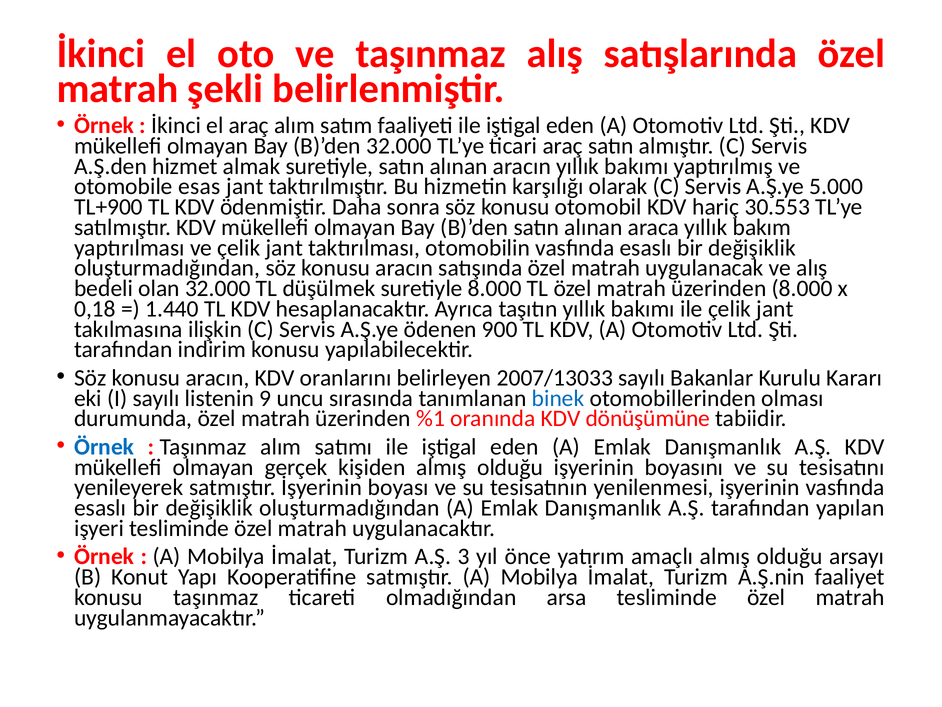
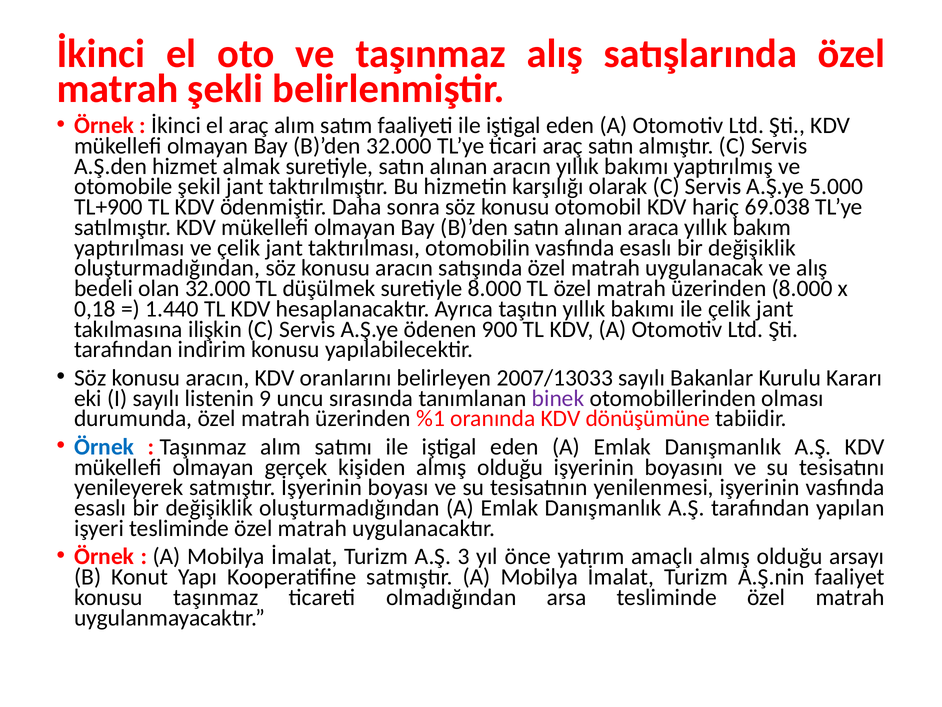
esas: esas -> şekil (199, 187)
30.553: 30.553 -> 69.038 (777, 207)
binek colour: blue -> purple (558, 398)
